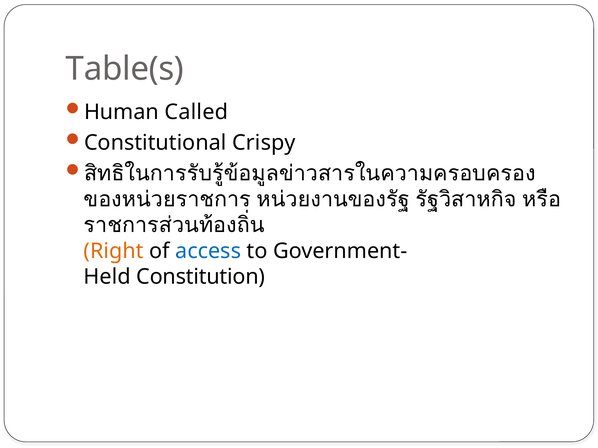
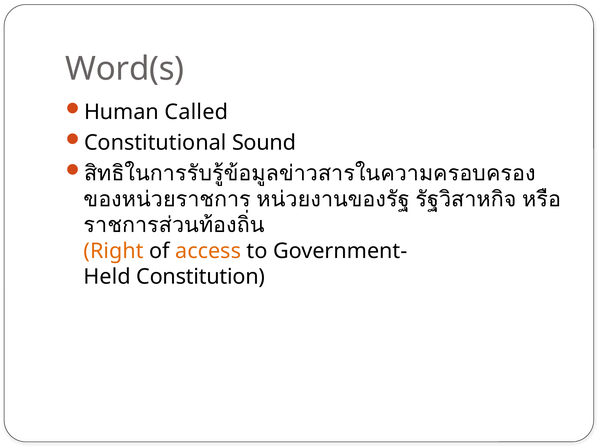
Table(s: Table(s -> Word(s (125, 69)
Crispy: Crispy -> Sound (264, 143)
access colour: blue -> orange (208, 251)
